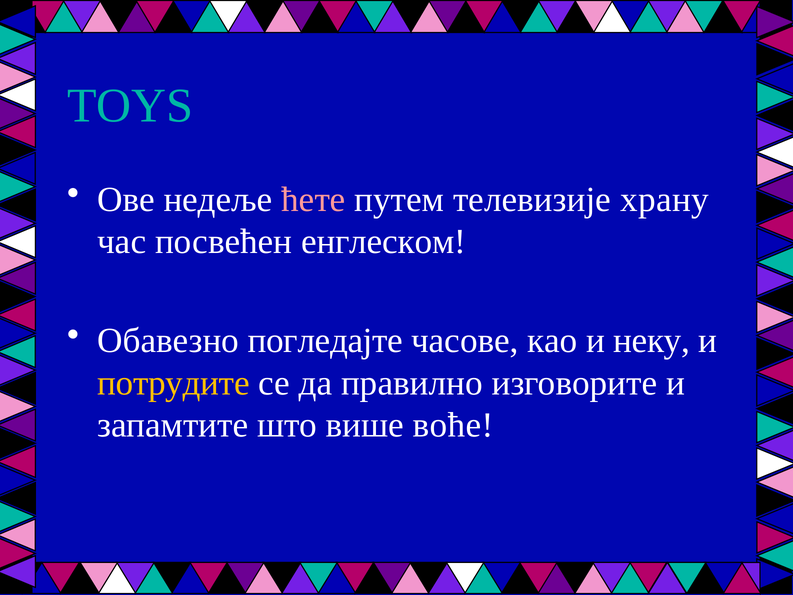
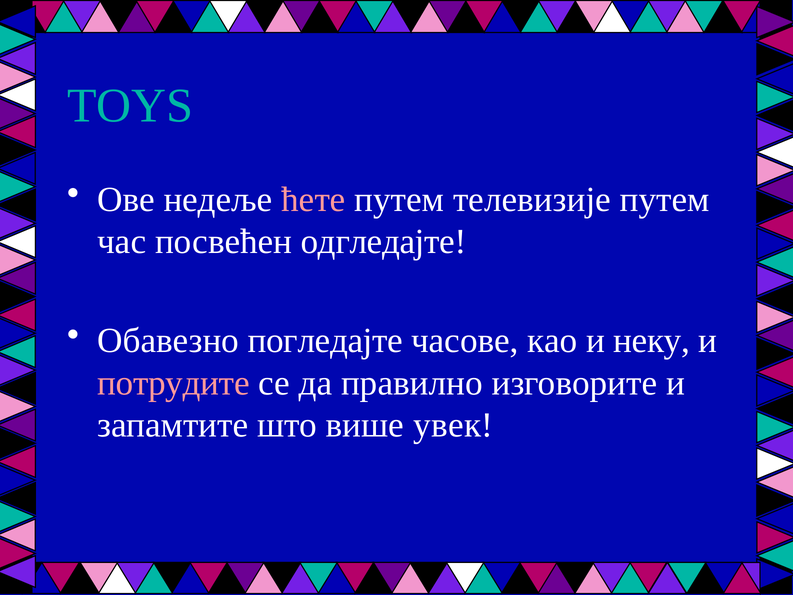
телевизије храну: храну -> путем (665, 199)
енглеском: енглеском -> одгледајте (384, 242)
потрудите colour: yellow -> pink (173, 383)
воће: воће -> увек (453, 425)
